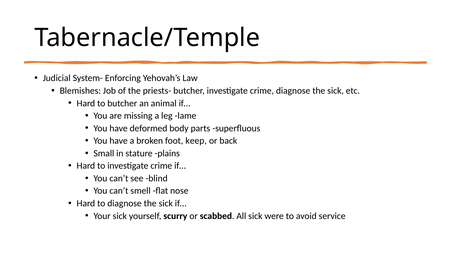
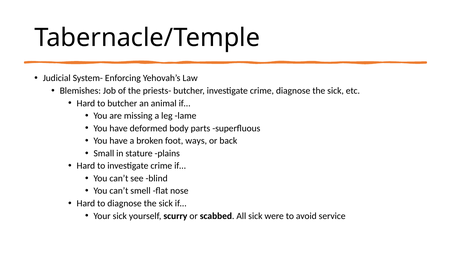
keep: keep -> ways (196, 141)
